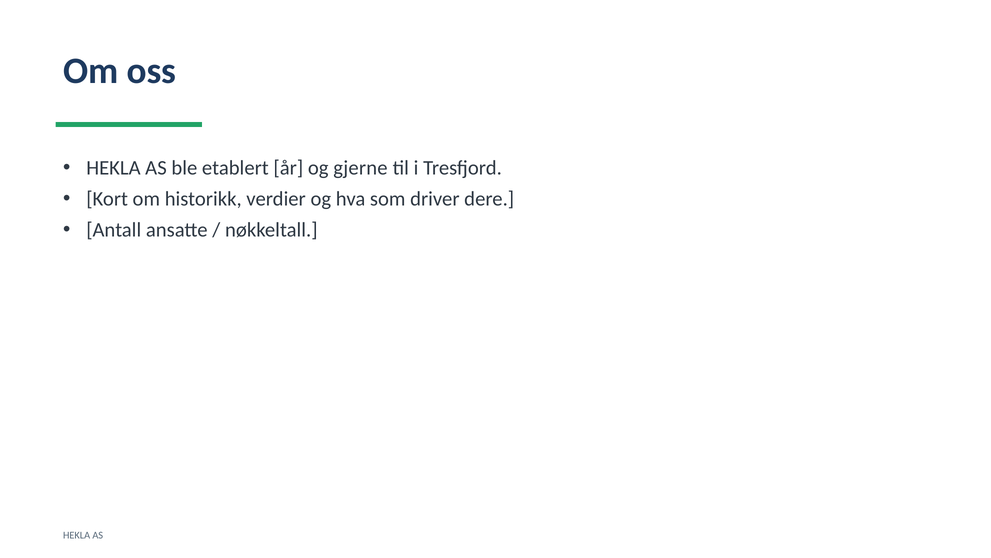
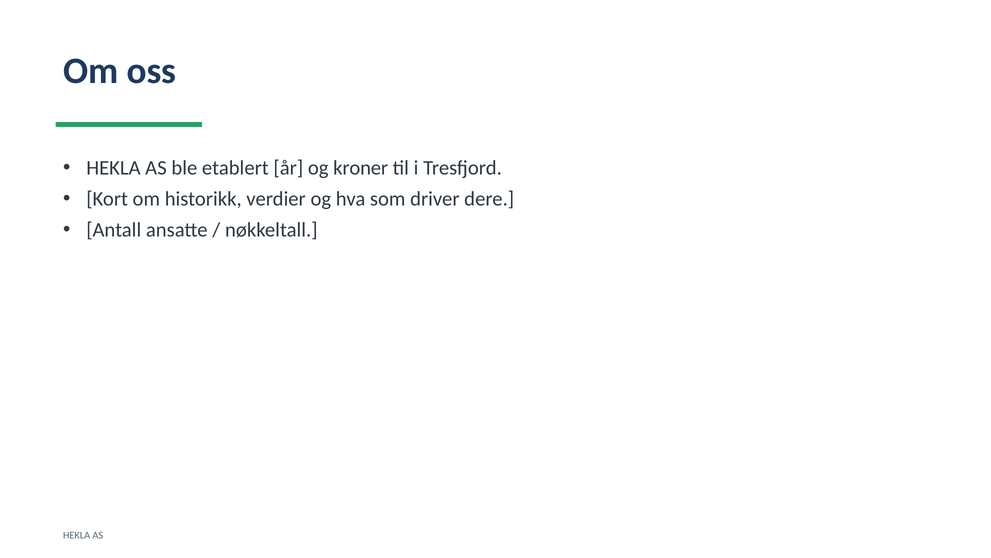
gjerne: gjerne -> kroner (361, 168)
